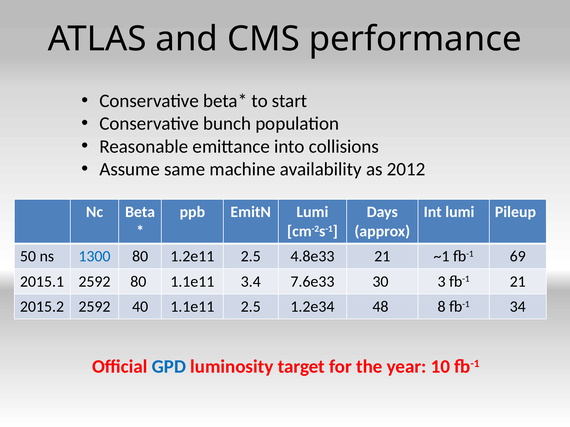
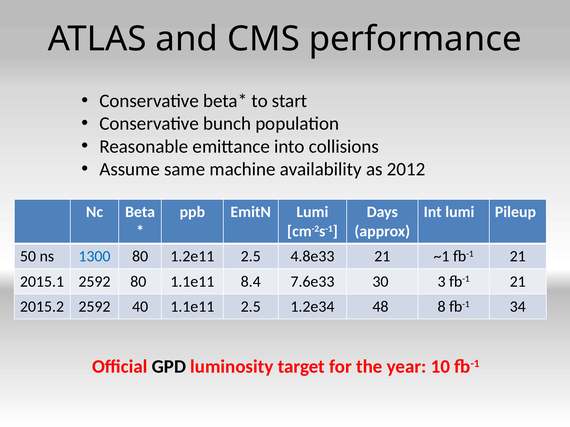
~1 fb-1 69: 69 -> 21 (518, 257)
3.4: 3.4 -> 8.4 (251, 282)
GPD colour: blue -> black (169, 367)
